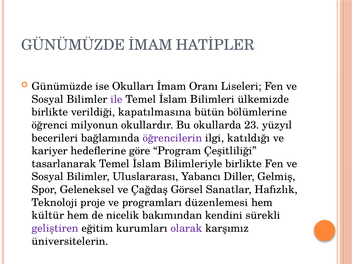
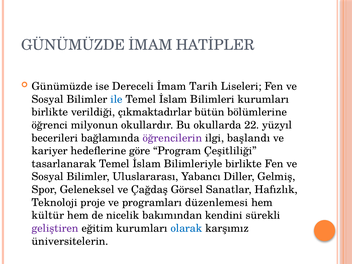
Okulları: Okulları -> Dereceli (133, 86)
Oranı: Oranı -> Tarih (203, 86)
ile colour: purple -> blue (117, 99)
Bilimleri ülkemizde: ülkemizde -> kurumları (263, 99)
kapatılmasına: kapatılmasına -> çıkmaktadırlar (155, 112)
23: 23 -> 22 (252, 125)
katıldığı: katıldığı -> başlandı (249, 138)
olarak colour: purple -> blue (186, 228)
